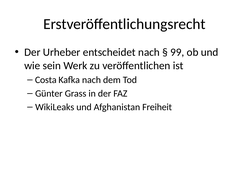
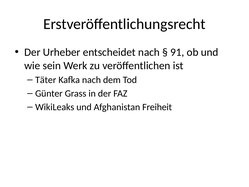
99: 99 -> 91 (177, 52)
Costa: Costa -> Täter (46, 80)
